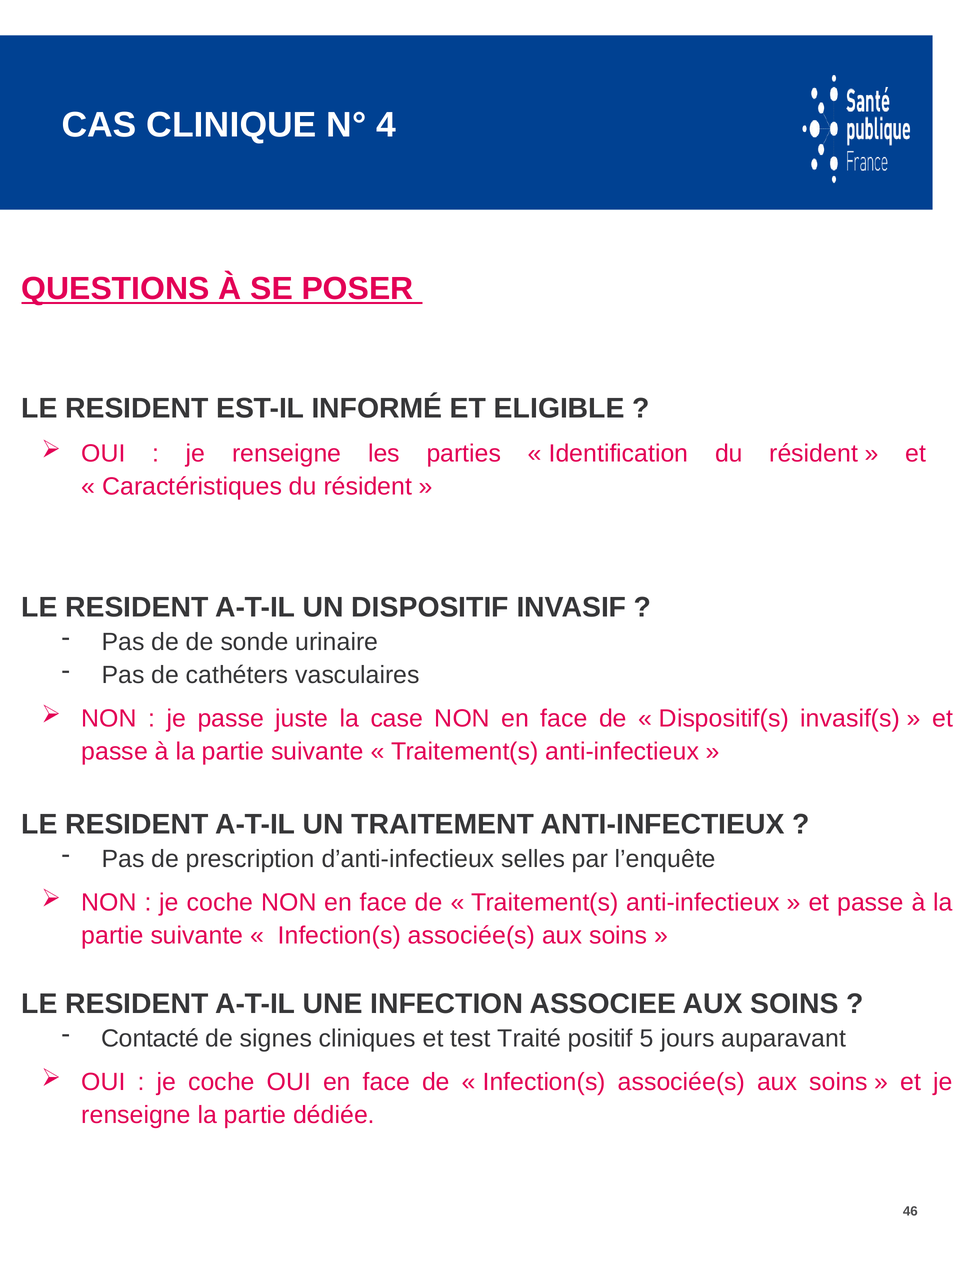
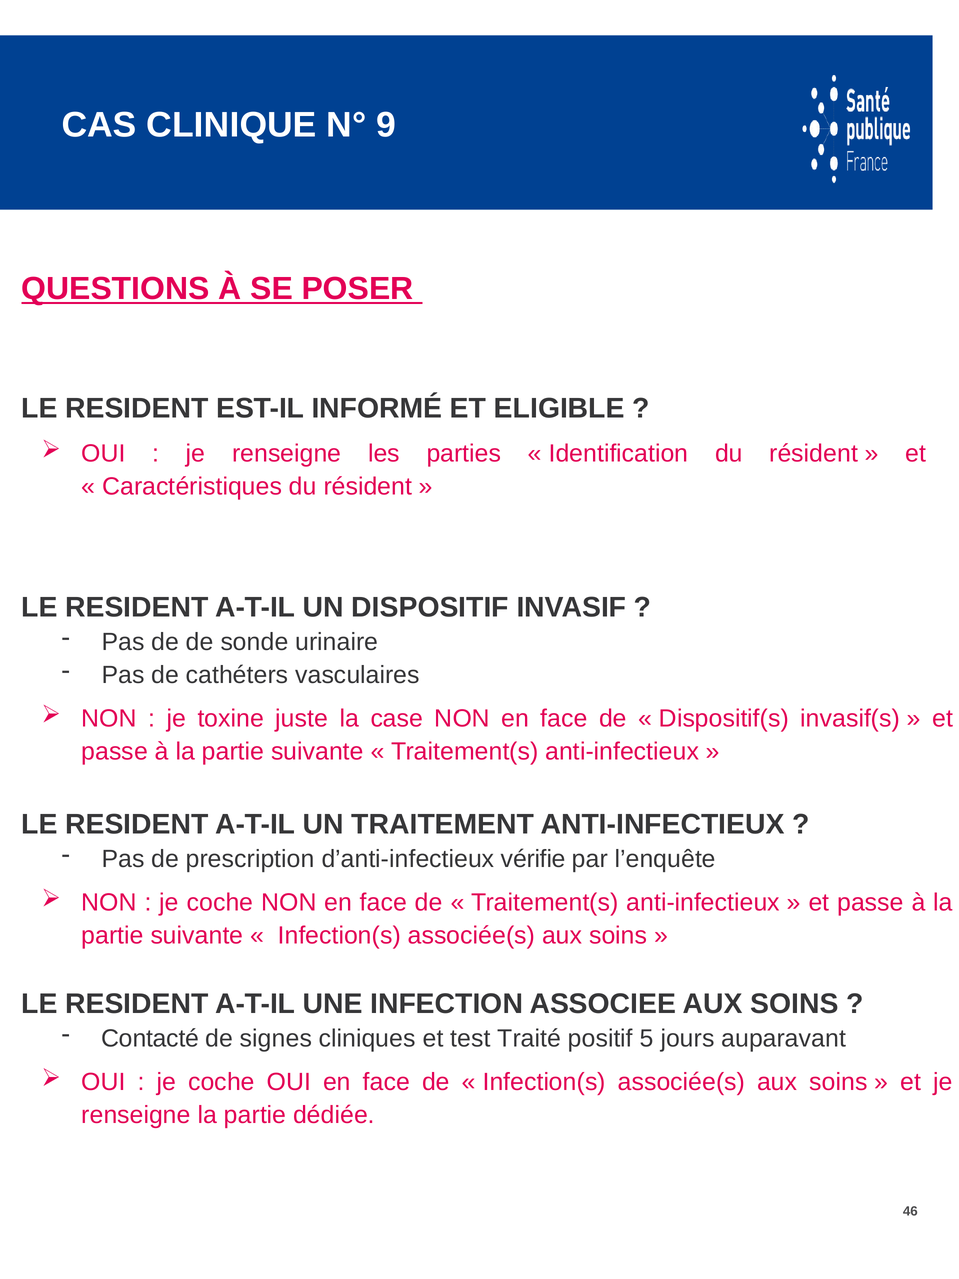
4: 4 -> 9 (386, 125)
je passe: passe -> toxine (231, 718)
selles: selles -> vérifie (533, 859)
